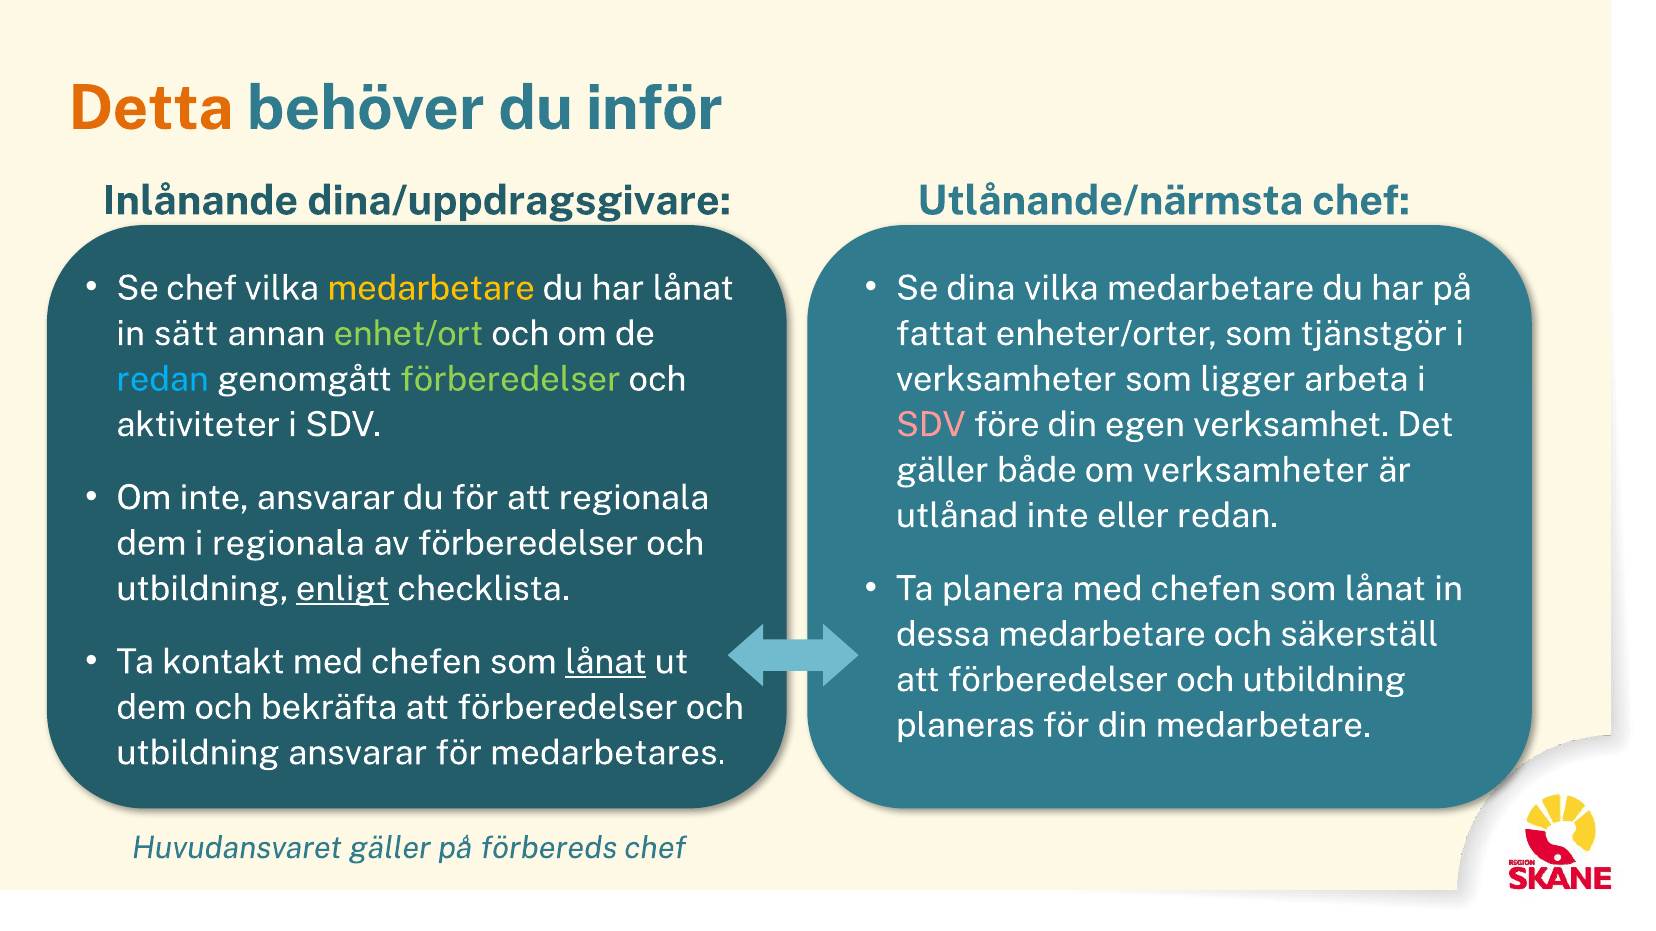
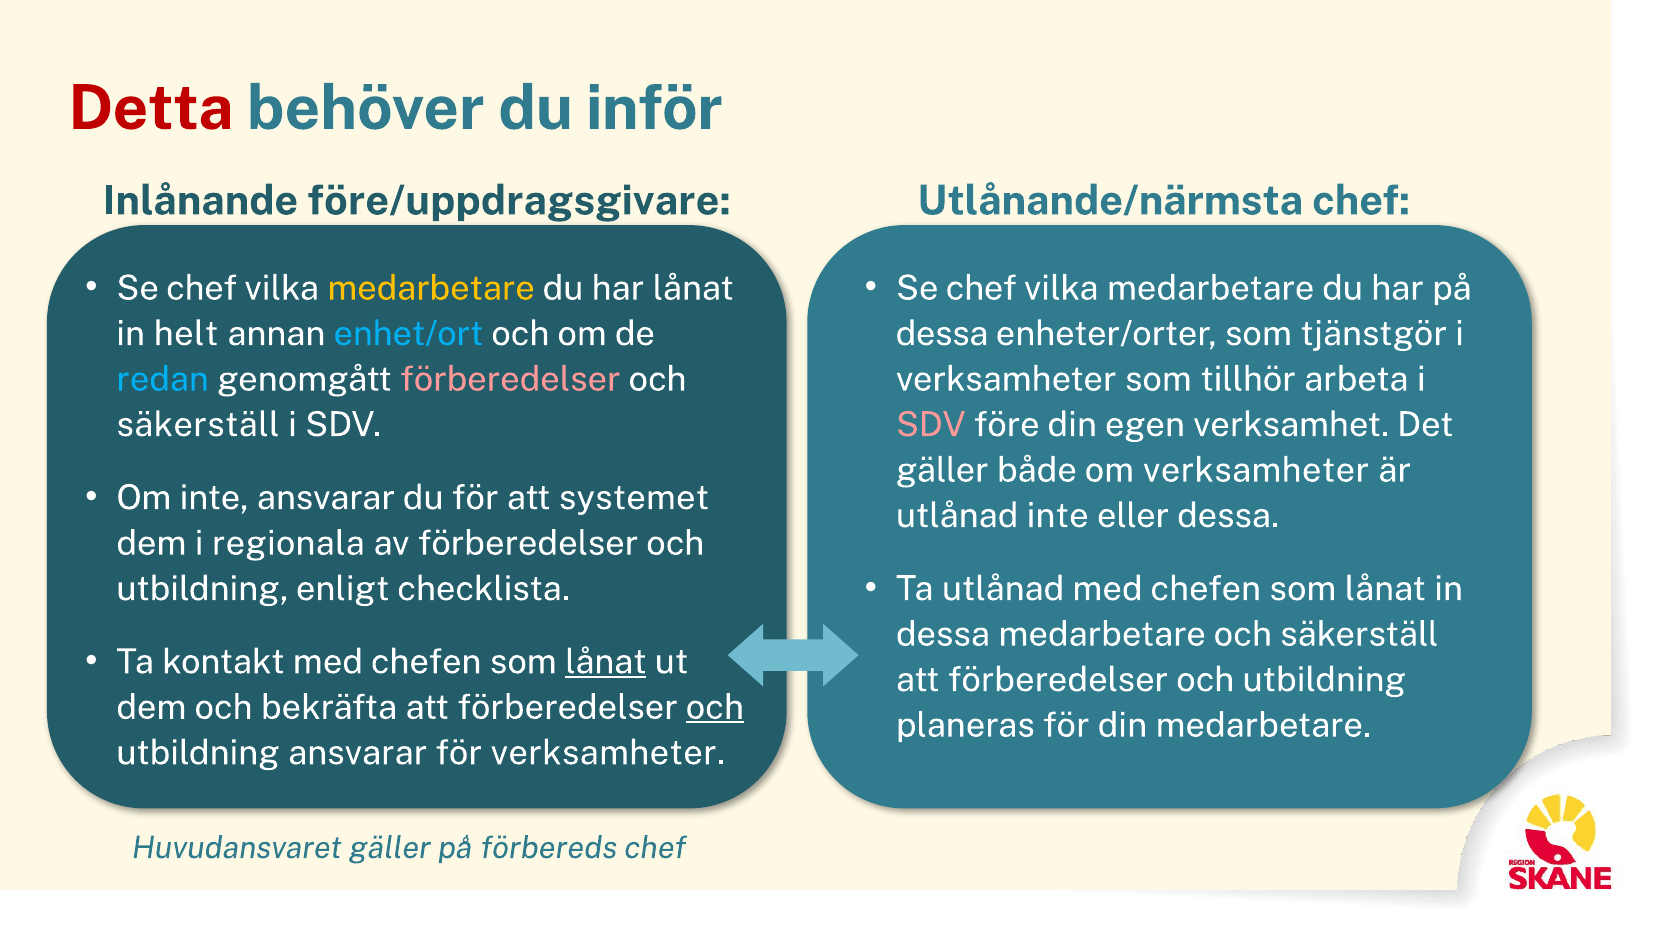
Detta colour: orange -> red (151, 109)
dina/uppdragsgivare: dina/uppdragsgivare -> före/uppdragsgivare (519, 201)
dina: dina -> chef (981, 288)
sätt: sätt -> helt (186, 334)
enhet/ort colour: light green -> light blue (408, 334)
fattat: fattat -> dessa (942, 334)
förberedelser colour: light green -> pink (510, 379)
ligger: ligger -> tillhör (1248, 379)
aktiviteter: aktiviteter -> säkerställ (198, 425)
att regionala: regionala -> systemet (634, 498)
eller redan: redan -> dessa (1228, 516)
Ta planera: planera -> utlånad (1003, 589)
enligt underline: present -> none (343, 589)
och underline: none -> present (715, 708)
för medarbetares: medarbetares -> verksamheter (608, 753)
